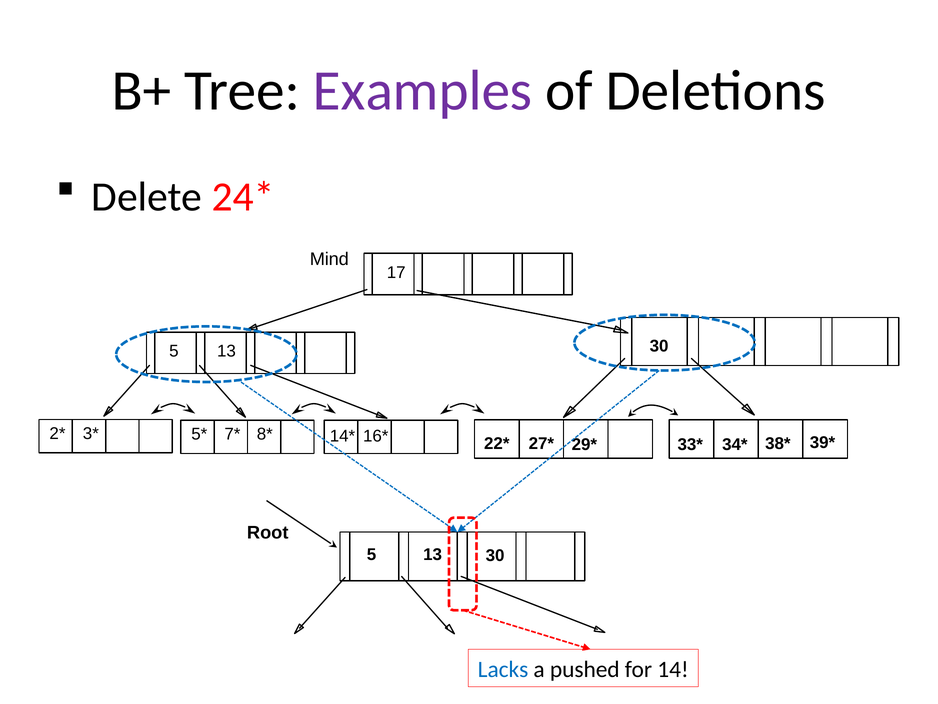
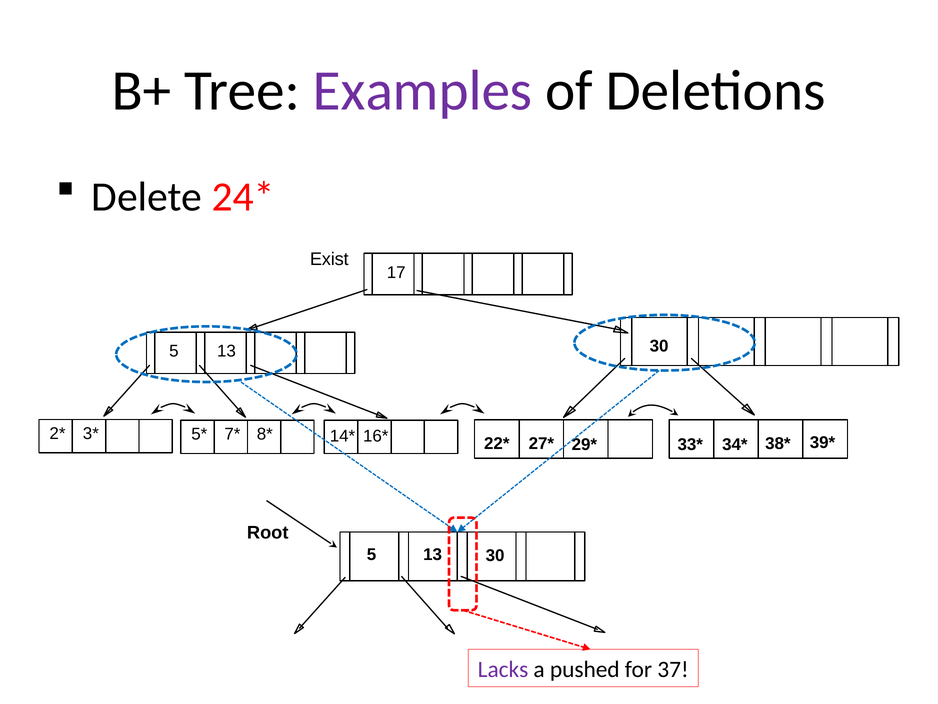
Mind: Mind -> Exist (329, 259)
Lacks colour: blue -> purple (503, 669)
14: 14 -> 37 (673, 669)
